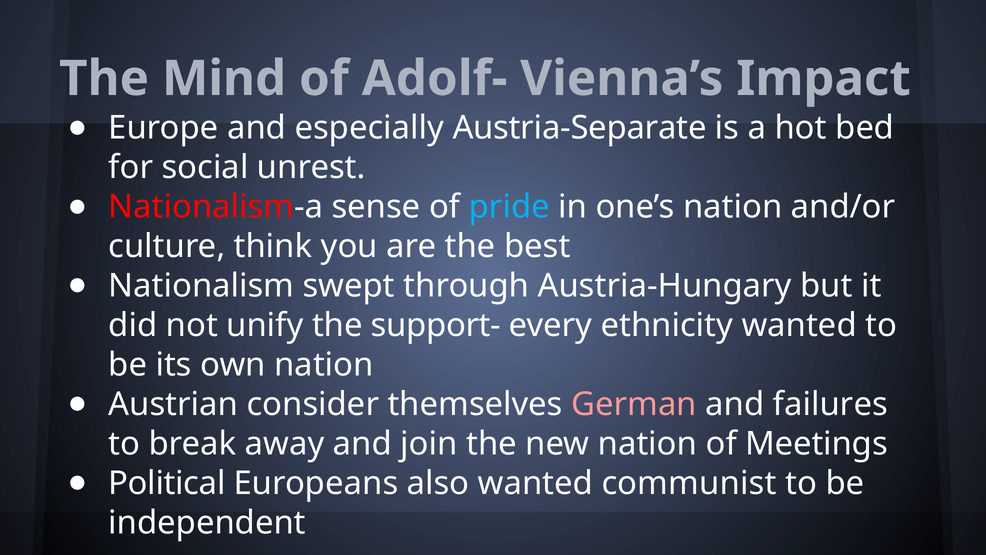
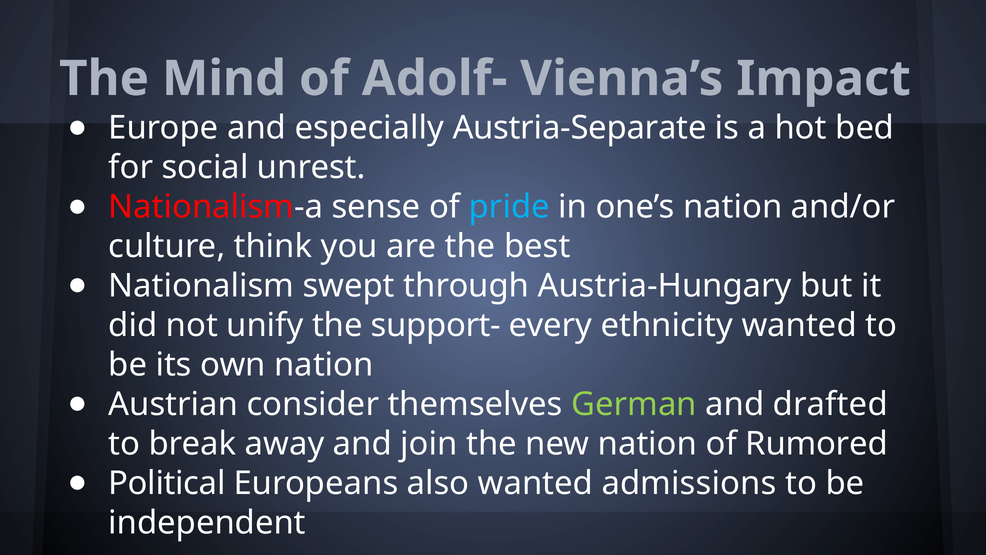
German colour: pink -> light green (634, 404)
failures: failures -> drafted (830, 404)
Meetings: Meetings -> Rumored (817, 443)
communist: communist -> admissions (689, 483)
